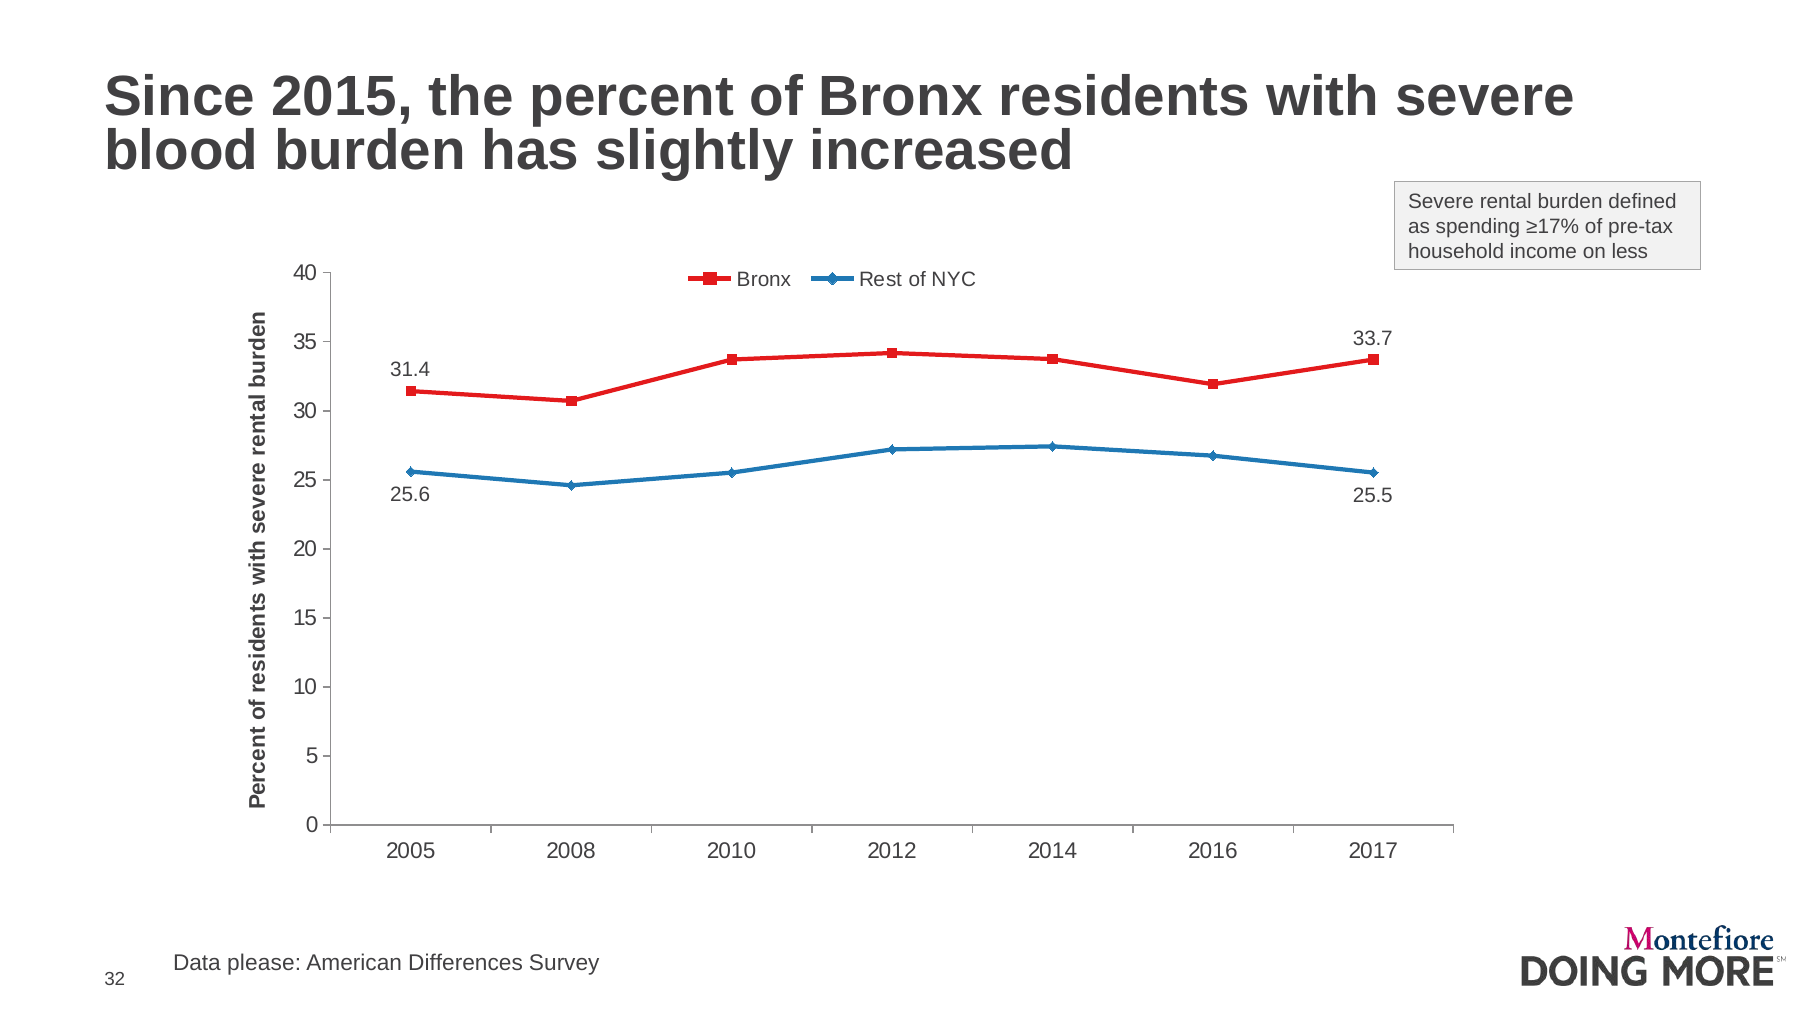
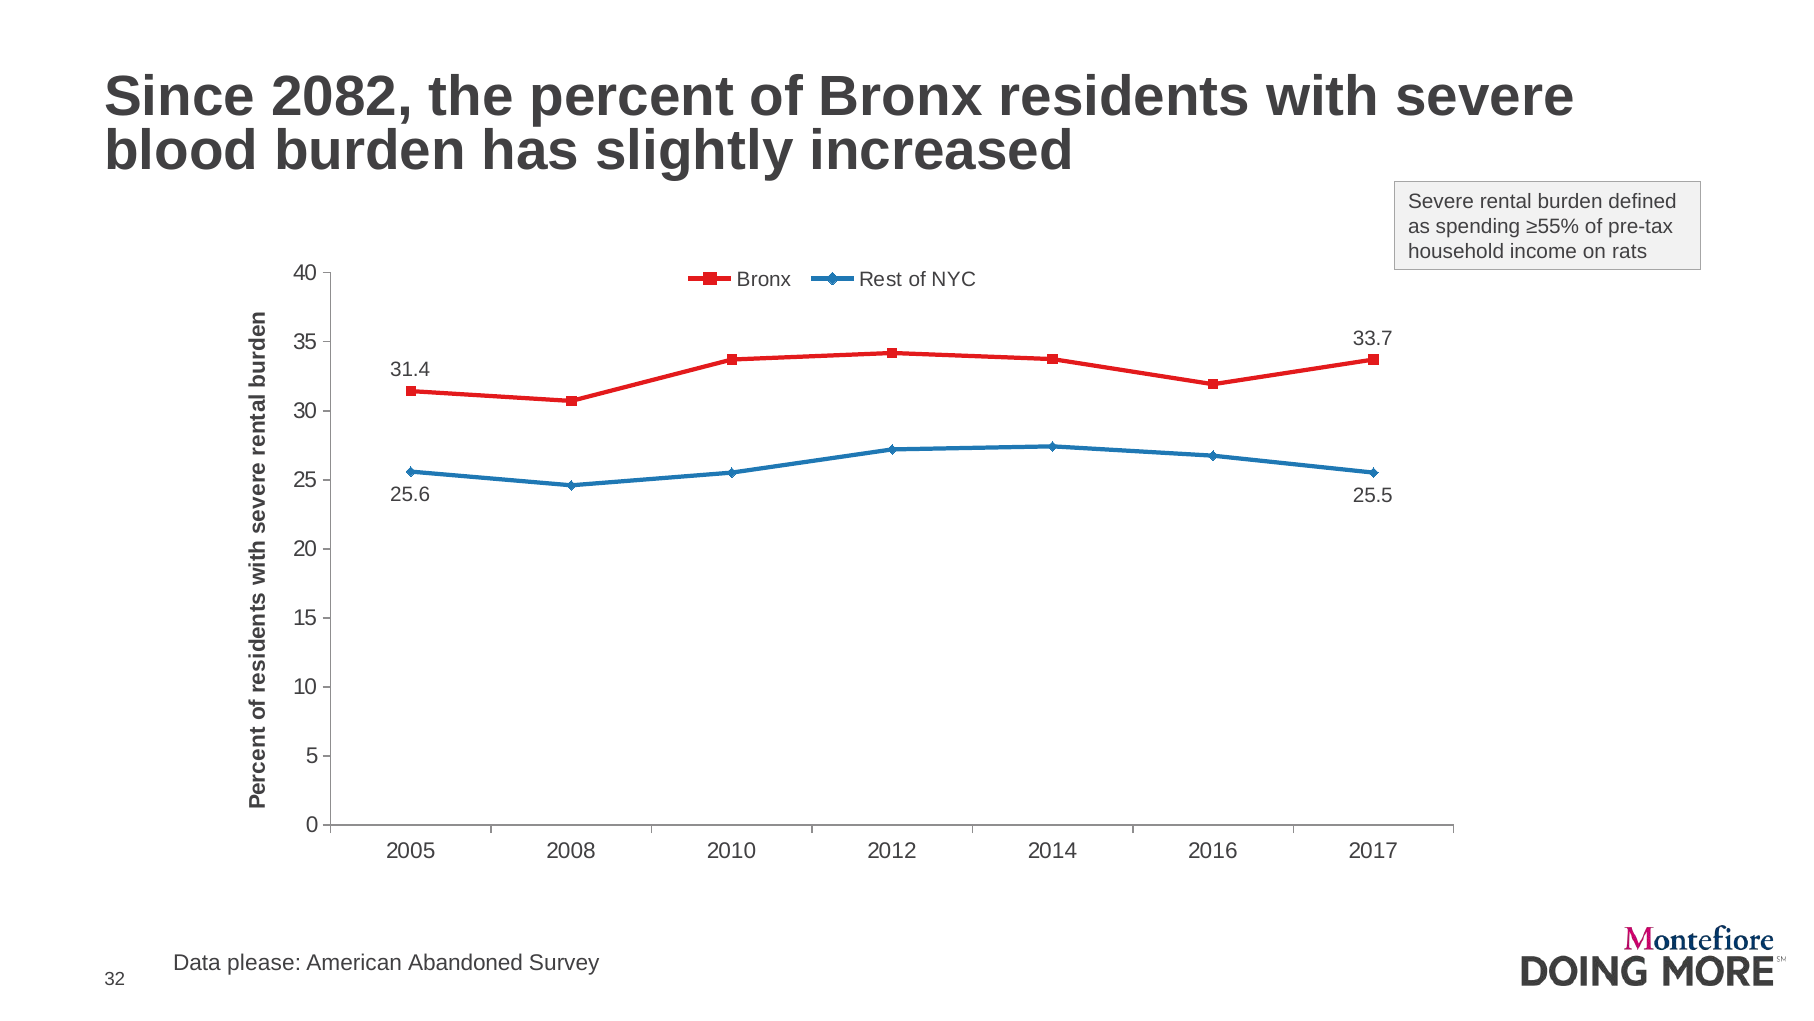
2015: 2015 -> 2082 (342, 96)
≥17%: ≥17% -> ≥55% (1553, 227)
less: less -> rats (1630, 252)
Differences: Differences -> Abandoned (466, 962)
